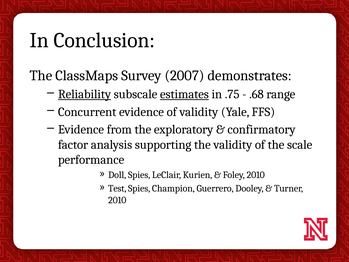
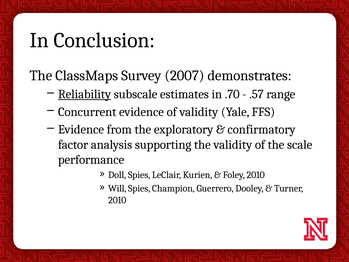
estimates underline: present -> none (184, 94)
.75: .75 -> .70 (232, 94)
.68: .68 -> .57 (256, 94)
Test: Test -> Will (117, 188)
